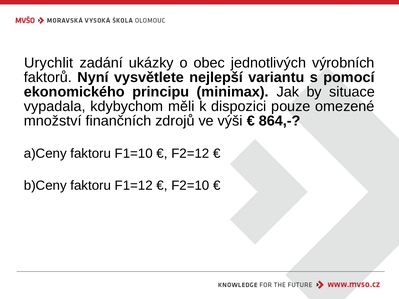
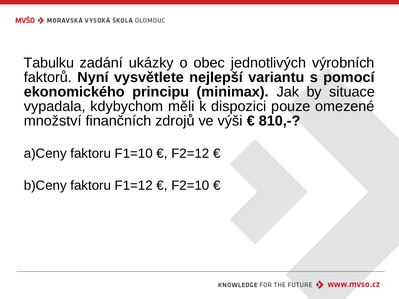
Urychlit: Urychlit -> Tabulku (49, 63)
864,-: 864,- -> 810,- (280, 121)
